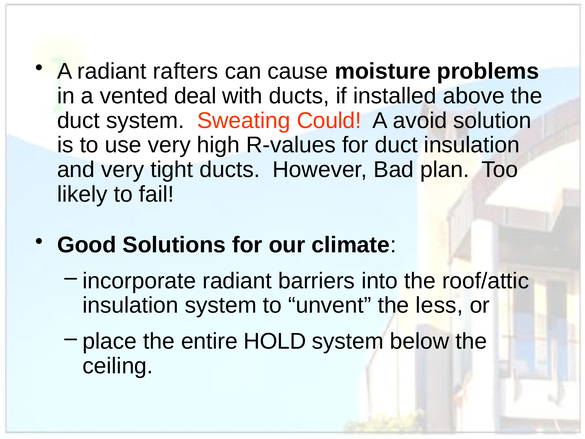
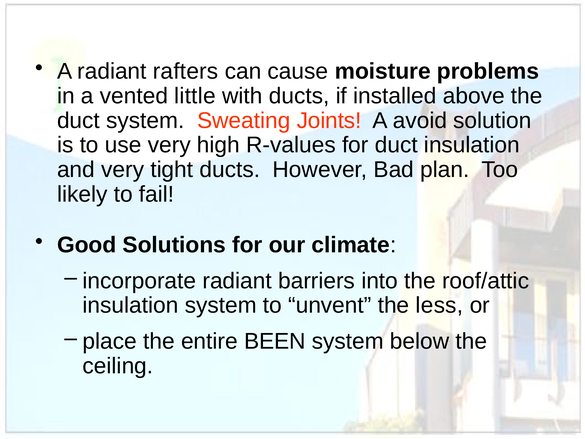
deal: deal -> little (195, 96)
Could: Could -> Joints (329, 120)
HOLD: HOLD -> BEEN (275, 341)
